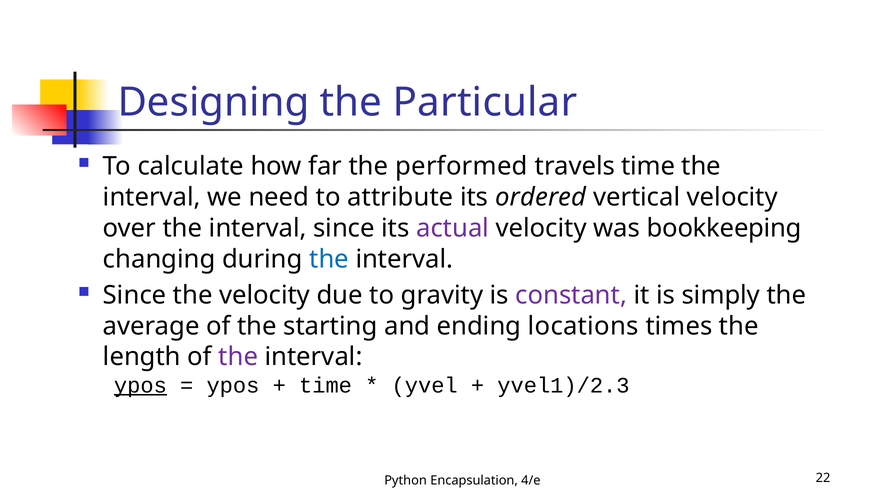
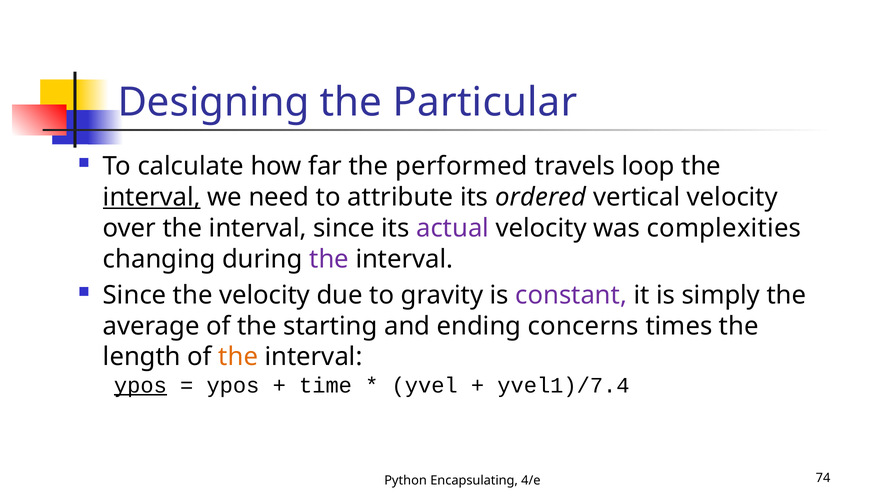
travels time: time -> loop (648, 166)
interval underline: none -> present (152, 197)
bookkeeping: bookkeeping -> complexities (724, 228)
the colour: blue -> purple (329, 259)
locations: locations -> concerns (583, 326)
the colour: purple -> orange (238, 357)
yvel1)/2.3: yvel1)/2.3 -> yvel1)/7.4 (563, 385)
Encapsulation: Encapsulation -> Encapsulating (474, 480)
22: 22 -> 74 (823, 478)
